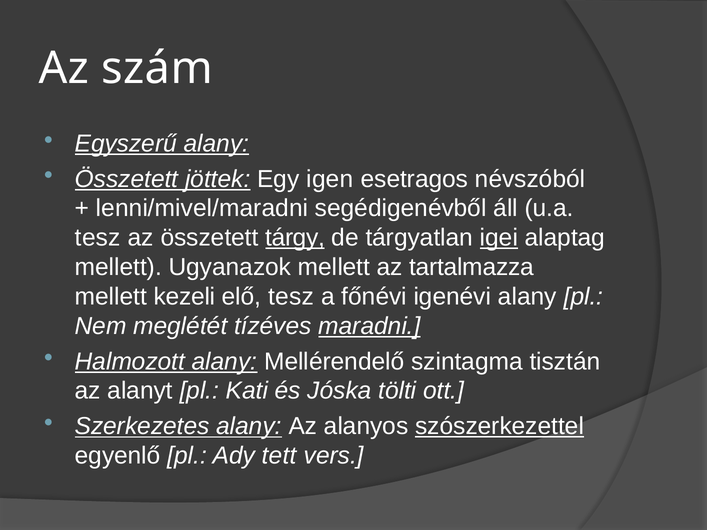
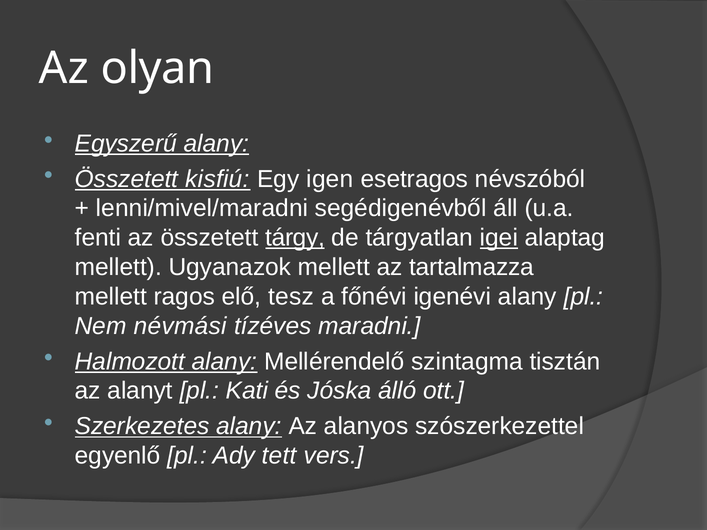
szám: szám -> olyan (157, 69)
jöttek: jöttek -> kisfiú (218, 179)
tesz: tesz -> fenti (98, 238)
kezeli: kezeli -> ragos (184, 297)
meglétét: meglétét -> névmási (180, 326)
maradni underline: present -> none (369, 326)
tölti: tölti -> álló (397, 391)
szószerkezettel underline: present -> none (500, 426)
